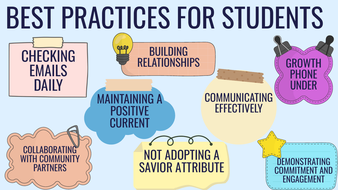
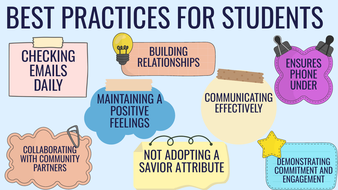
GROWTH: GROWTH -> ENSURES (304, 64)
CURRENT: CURRENT -> FEELINGS (130, 124)
